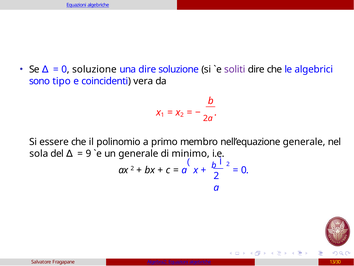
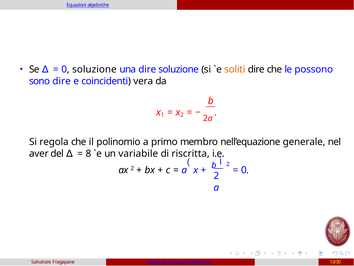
soliti colour: purple -> orange (235, 69)
algebrici: algebrici -> possono (314, 69)
sono tipo: tipo -> dire (62, 81)
essere: essere -> regola (54, 142)
sola: sola -> aver (39, 153)
9: 9 -> 8 (88, 153)
un generale: generale -> variabile (138, 153)
minimo: minimo -> riscritta (191, 153)
